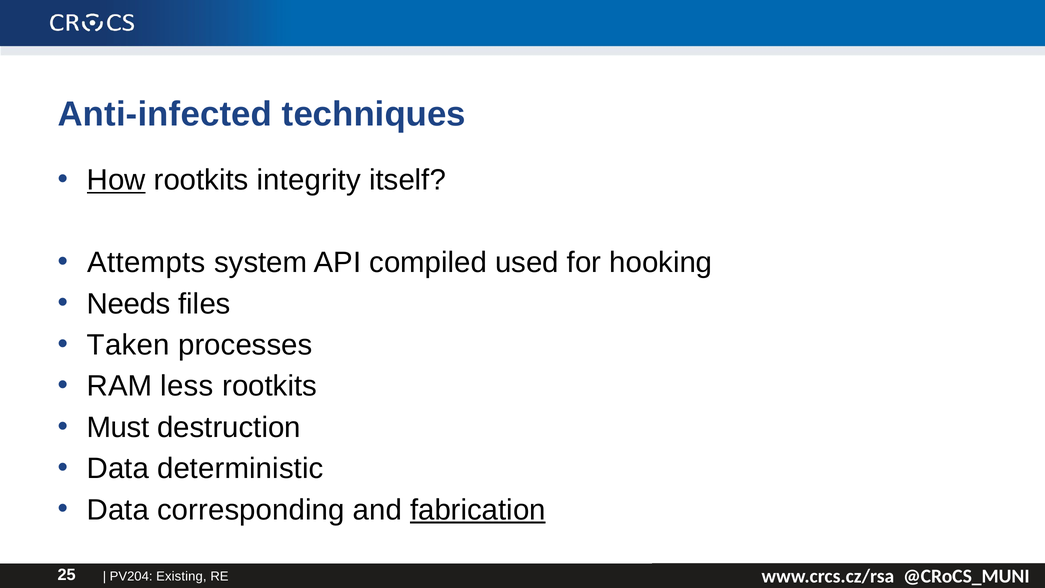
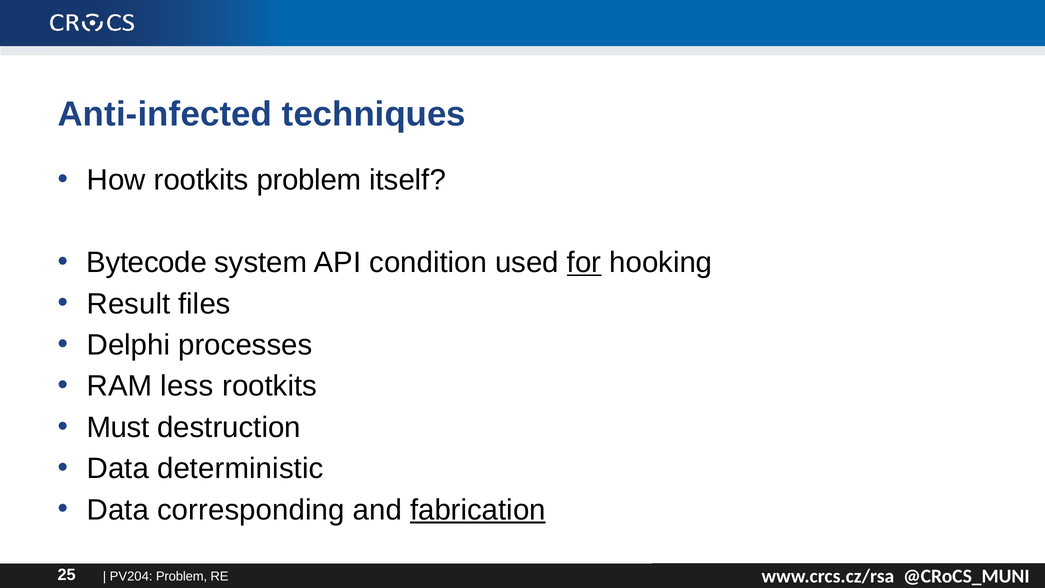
How underline: present -> none (116, 180)
rootkits integrity: integrity -> problem (309, 180)
Attempts: Attempts -> Bytecode (147, 263)
compiled: compiled -> condition (428, 263)
for underline: none -> present (584, 263)
Needs: Needs -> Result (129, 304)
Taken: Taken -> Delphi (129, 345)
PV204 Existing: Existing -> Problem (182, 576)
